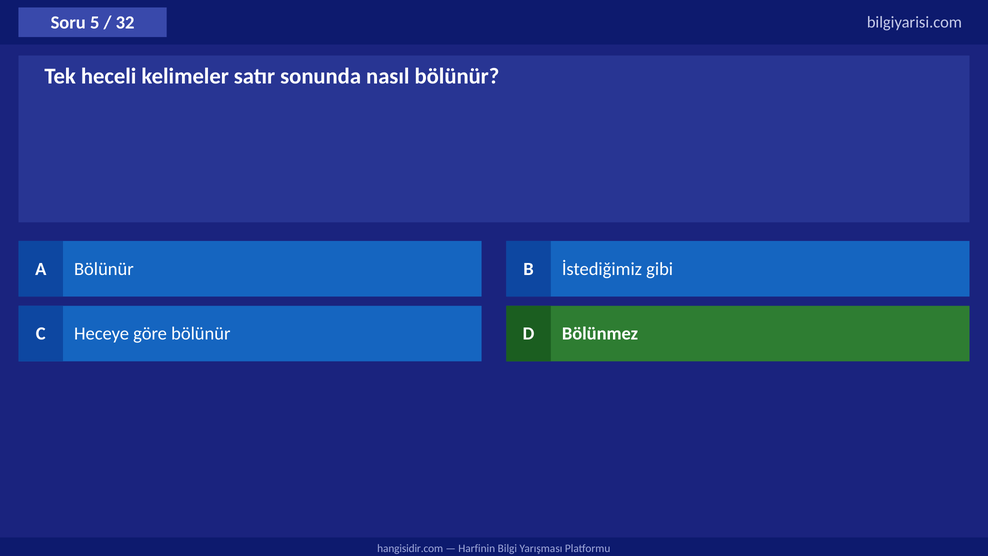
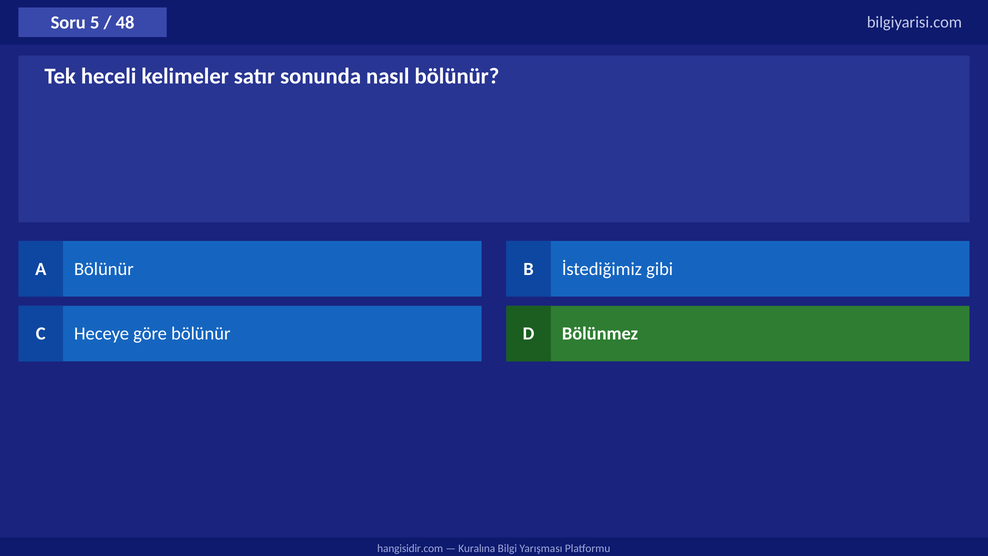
32: 32 -> 48 (125, 23)
Harfinin: Harfinin -> Kuralına (477, 548)
